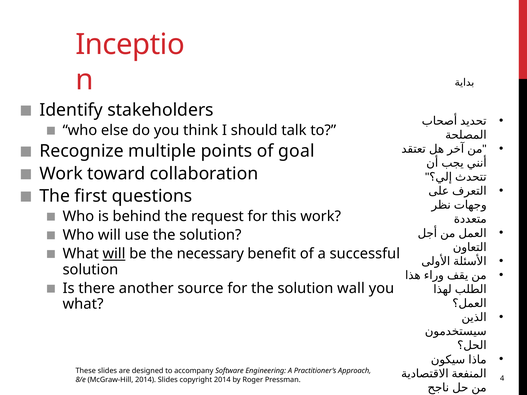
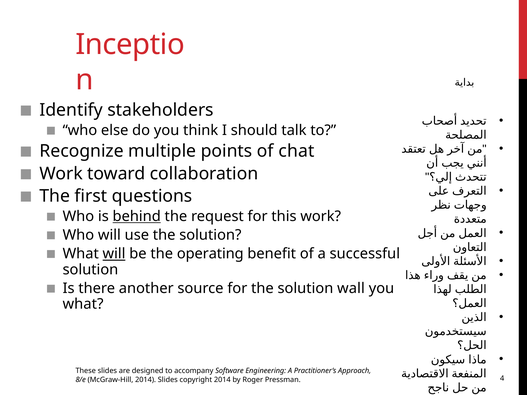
goal: goal -> chat (296, 151)
behind underline: none -> present (137, 217)
necessary: necessary -> operating (210, 254)
